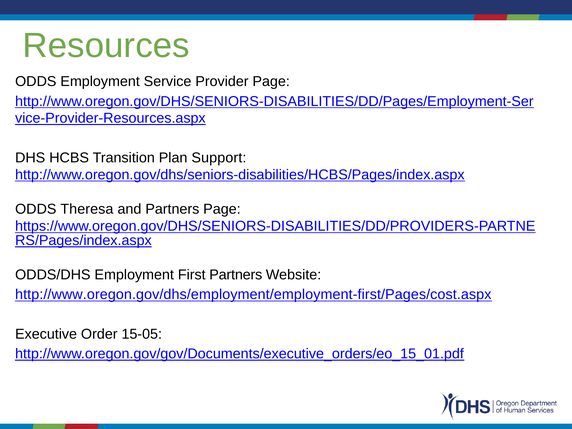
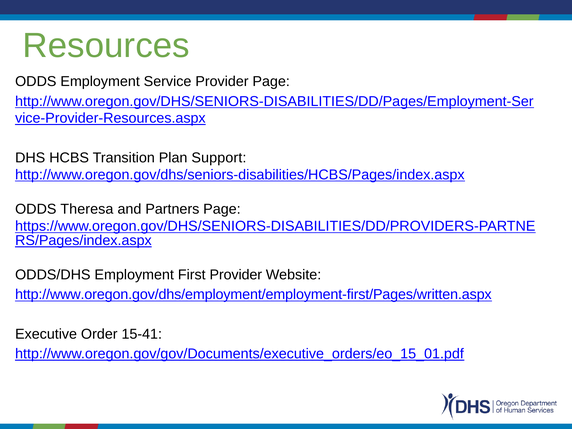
First Partners: Partners -> Provider (236, 275)
http://www.oregon.gov/dhs/employment/employment-first/Pages/cost.aspx: http://www.oregon.gov/dhs/employment/employment-first/Pages/cost.aspx -> http://www.oregon.gov/dhs/employment/employment-first/Pages/written.aspx (253, 295)
15-05: 15-05 -> 15-41 (142, 334)
